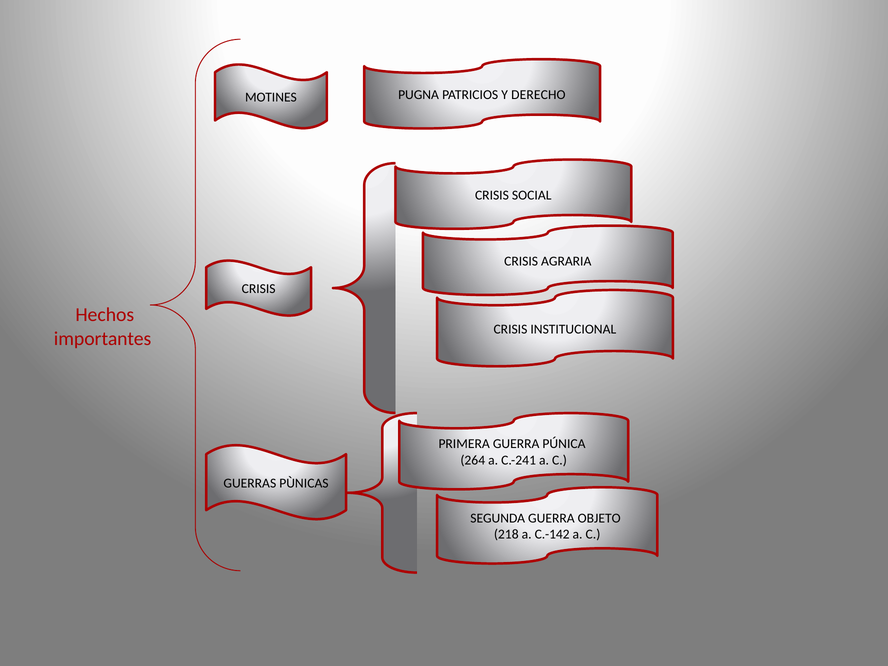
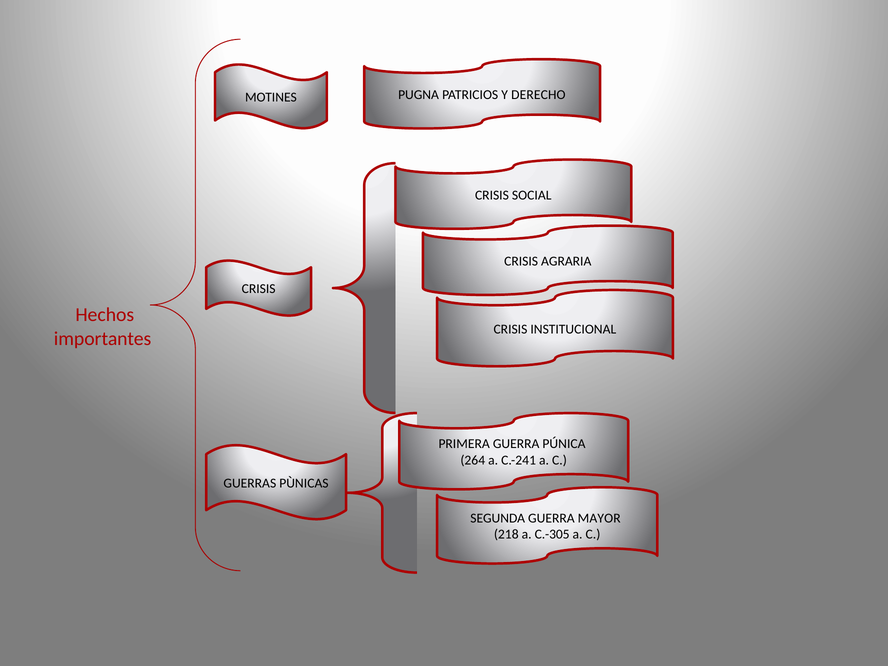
OBJETO: OBJETO -> MAYOR (599, 518)
C.-142: C.-142 -> C.-305 (552, 534)
